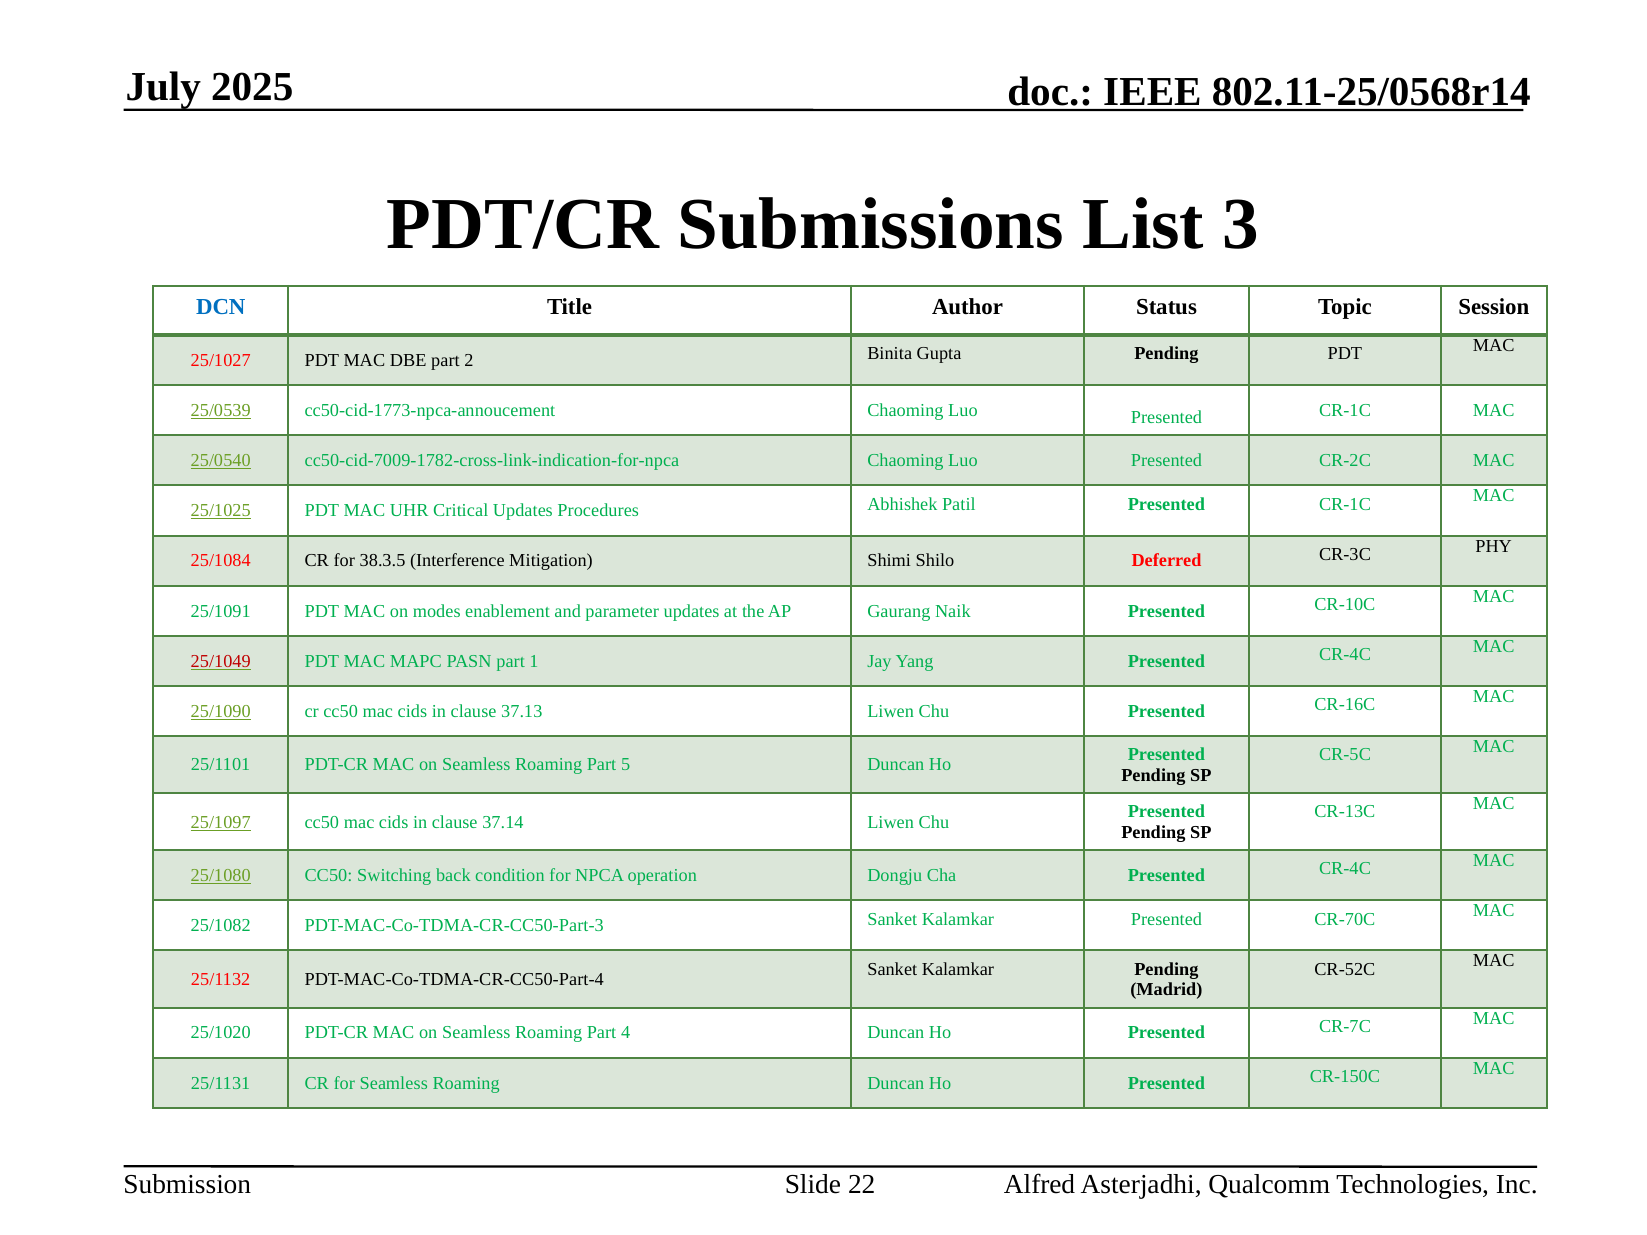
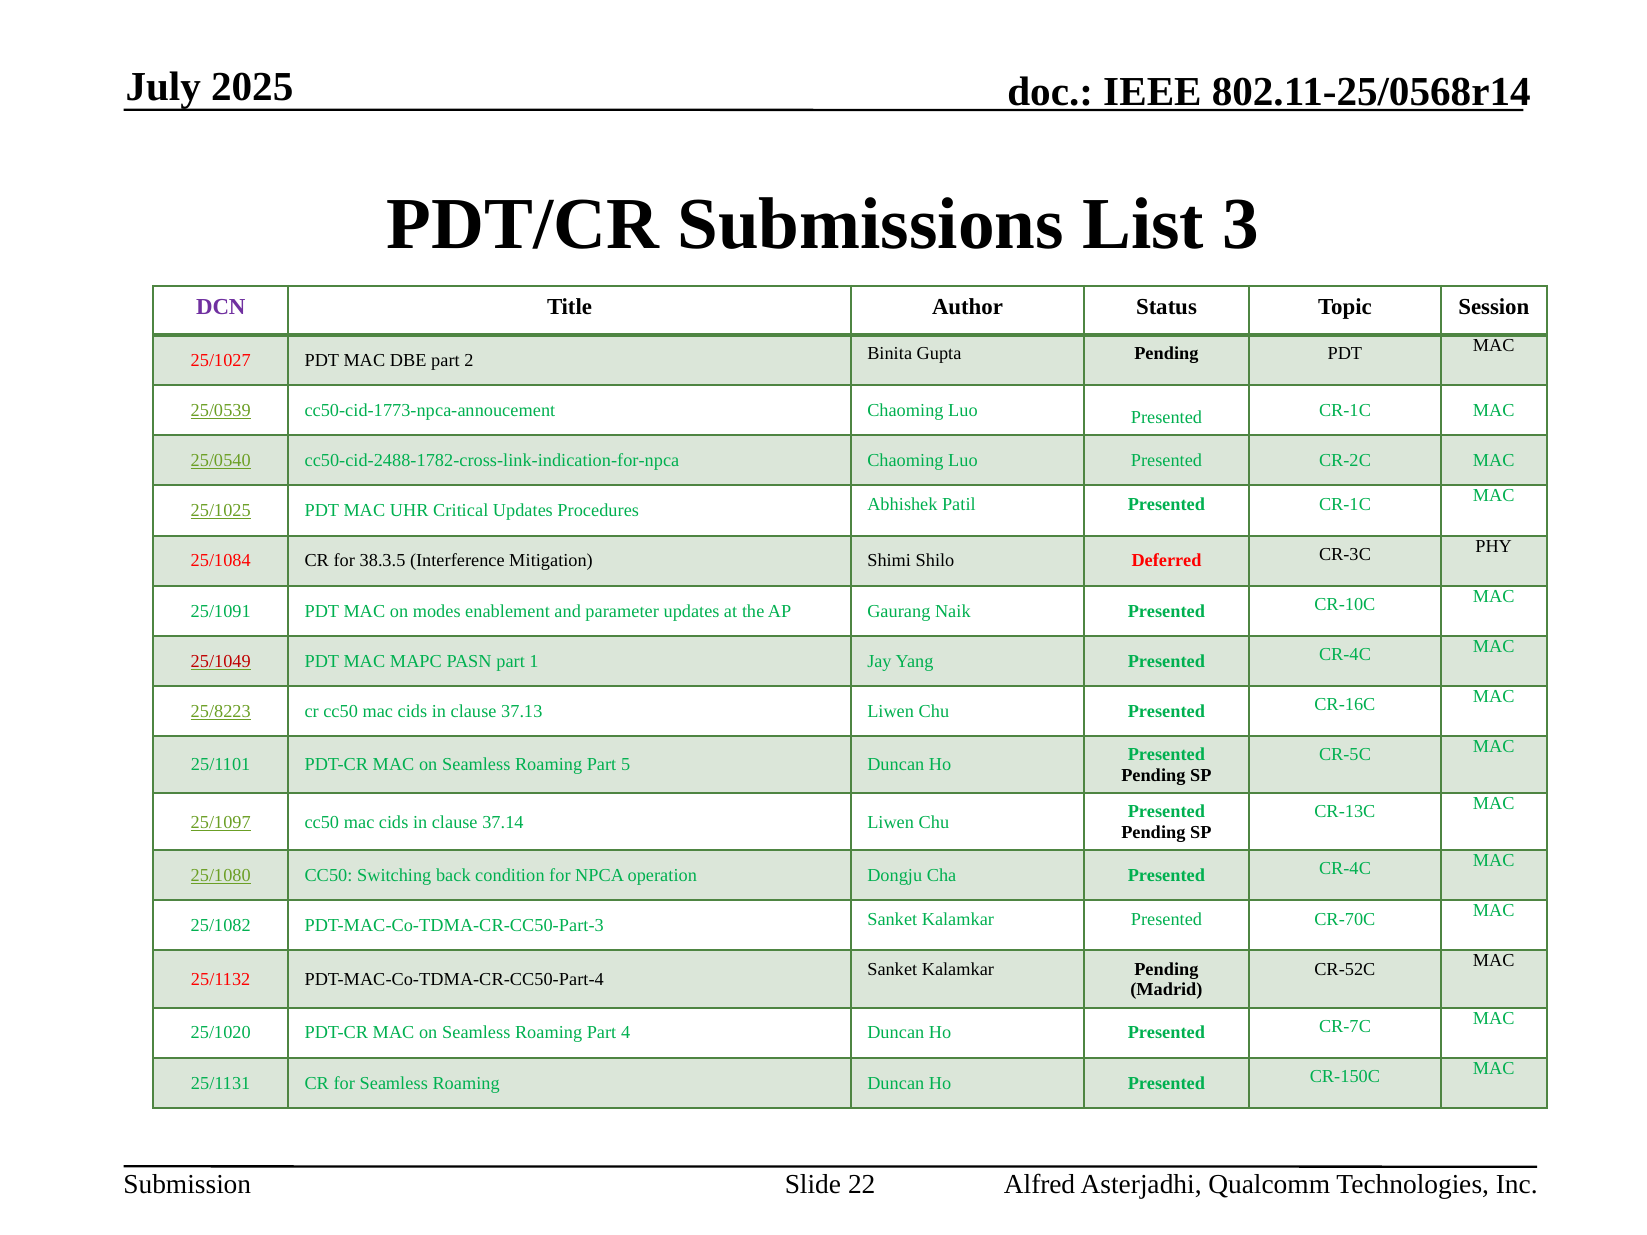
DCN colour: blue -> purple (221, 307)
cc50-cid-7009-1782-cross-link-indication-for-npca: cc50-cid-7009-1782-cross-link-indication-for-npca -> cc50-cid-2488-1782-cross-link-indication-for-npca (492, 461)
25/1090: 25/1090 -> 25/8223 (221, 711)
